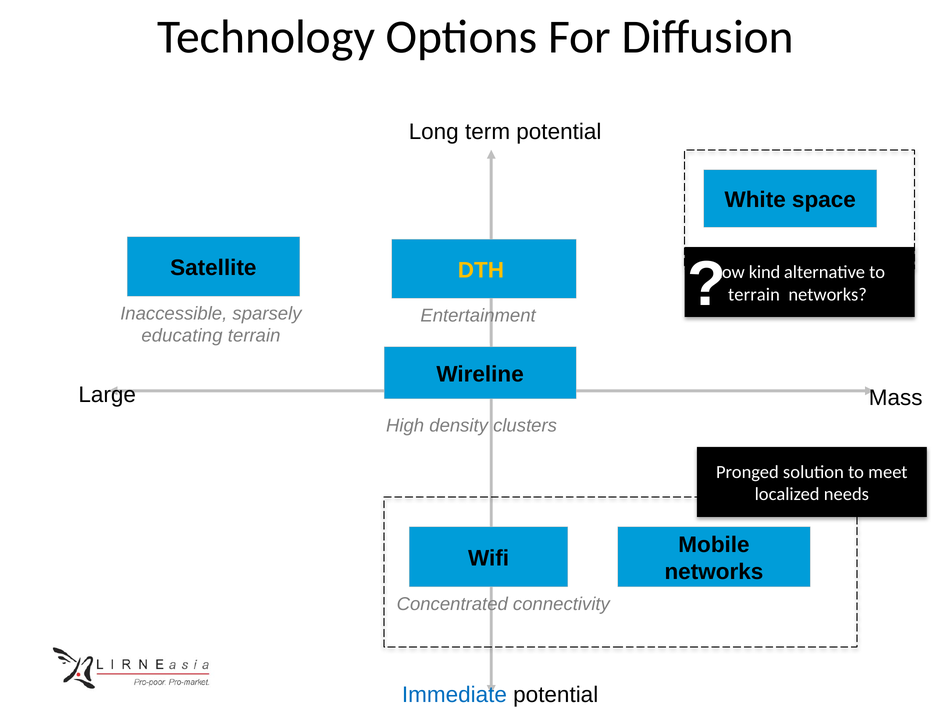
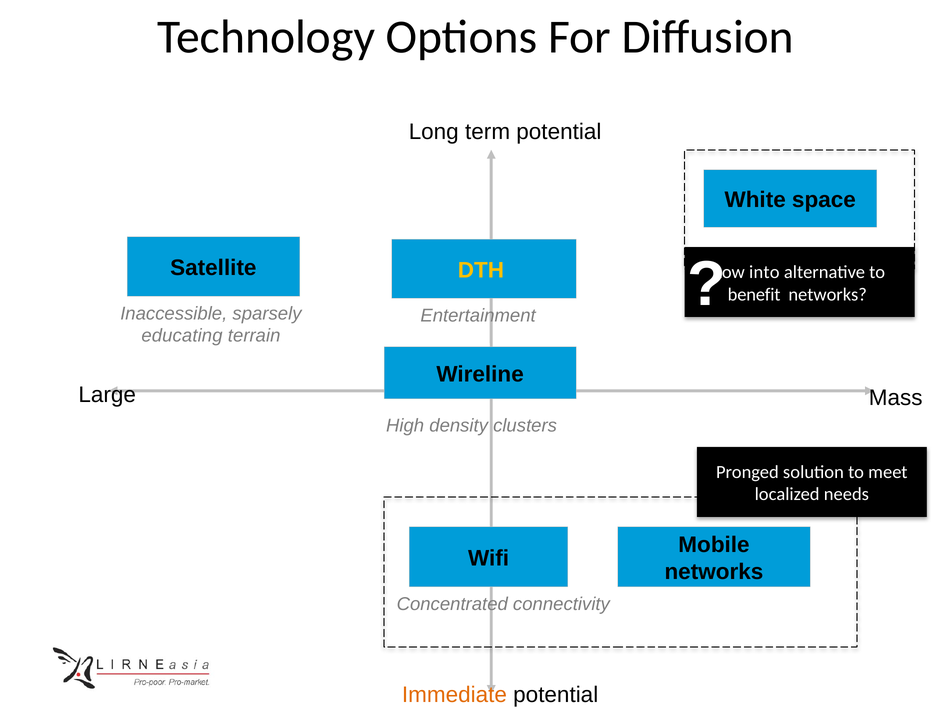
kind: kind -> into (764, 272)
terrain: terrain -> benefit (754, 294)
Immediate colour: blue -> orange (454, 695)
